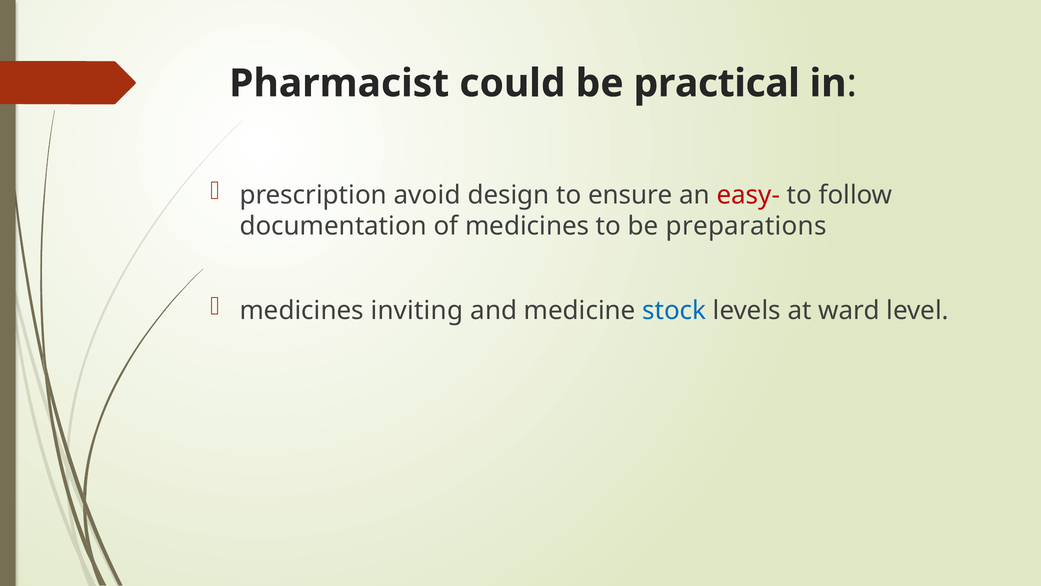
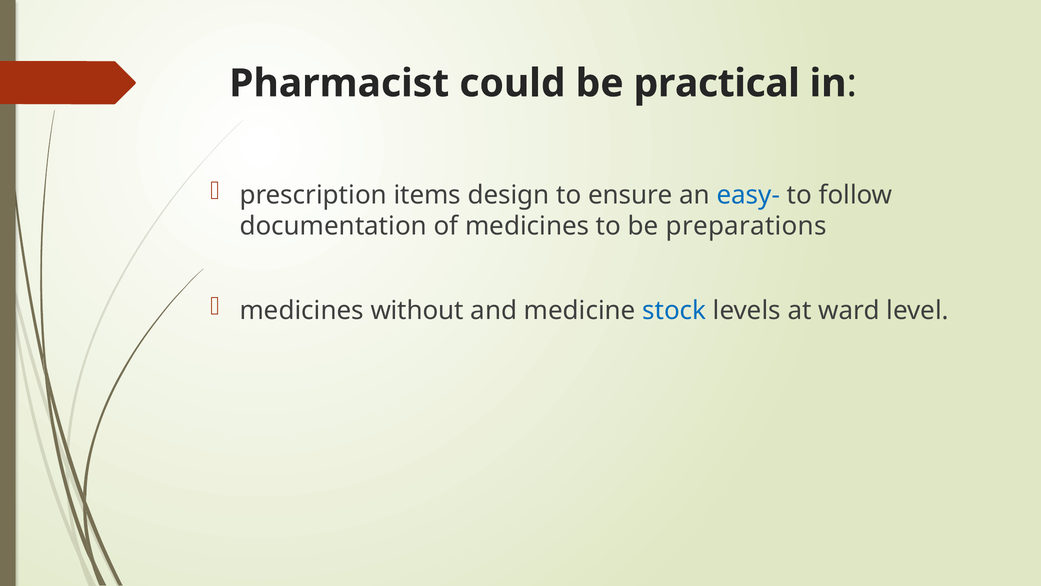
avoid: avoid -> items (427, 195)
easy- colour: red -> blue (748, 195)
inviting: inviting -> without (417, 310)
